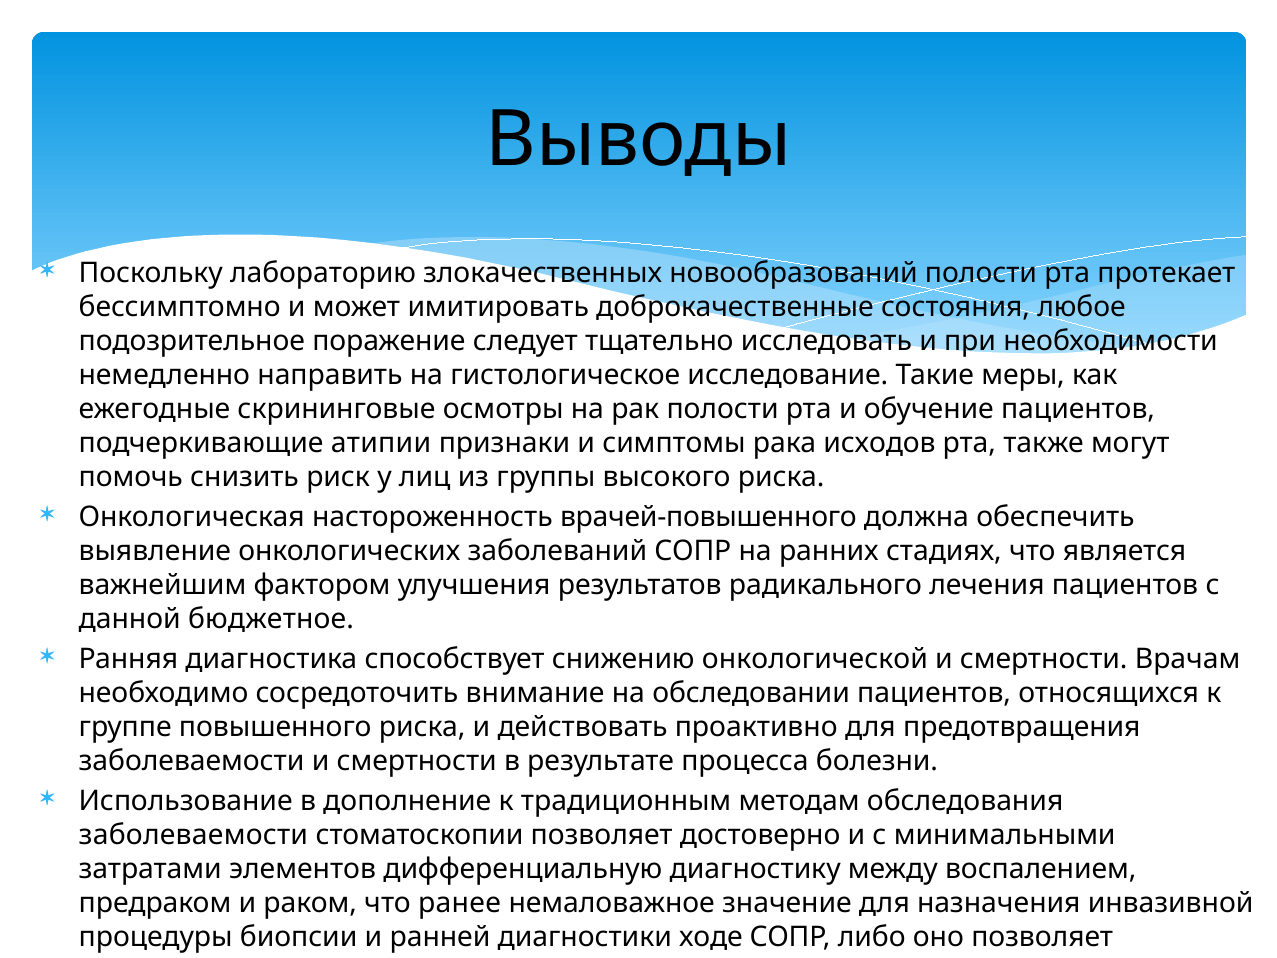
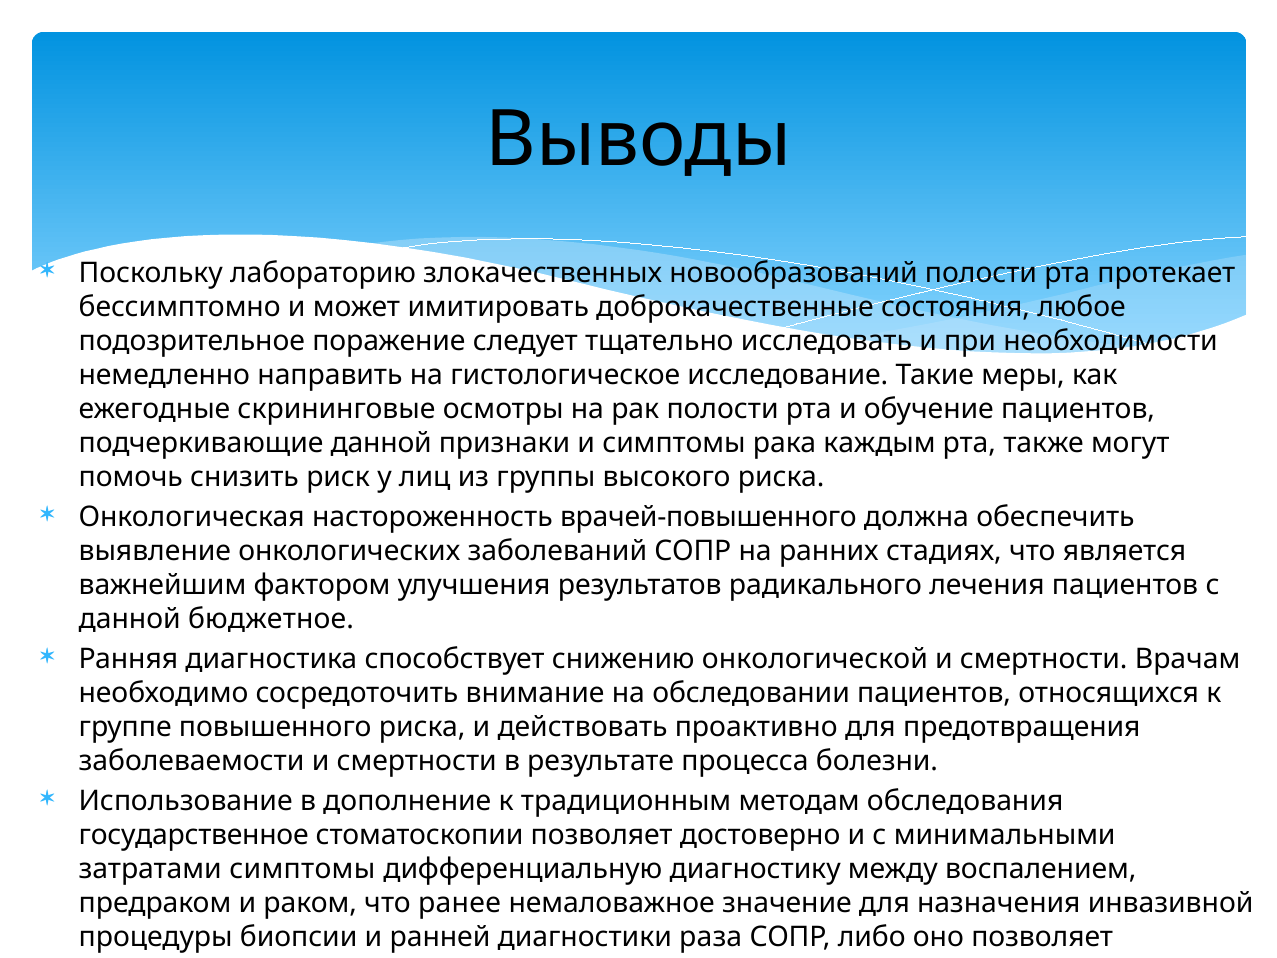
подчеркивающие атипии: атипии -> данной (381, 443)
исходов: исходов -> каждым (879, 443)
заболеваемости: заболеваемости -> государственное (194, 835)
затратами элементов: элементов -> симптомы (302, 869)
ходе: ходе -> раза (711, 937)
